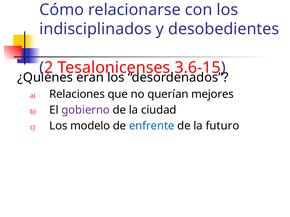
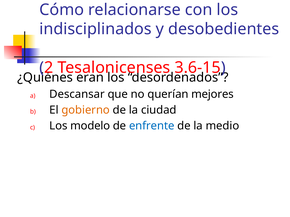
Relaciones: Relaciones -> Descansar (77, 94)
gobierno colour: purple -> orange (86, 110)
futuro: futuro -> medio (222, 126)
